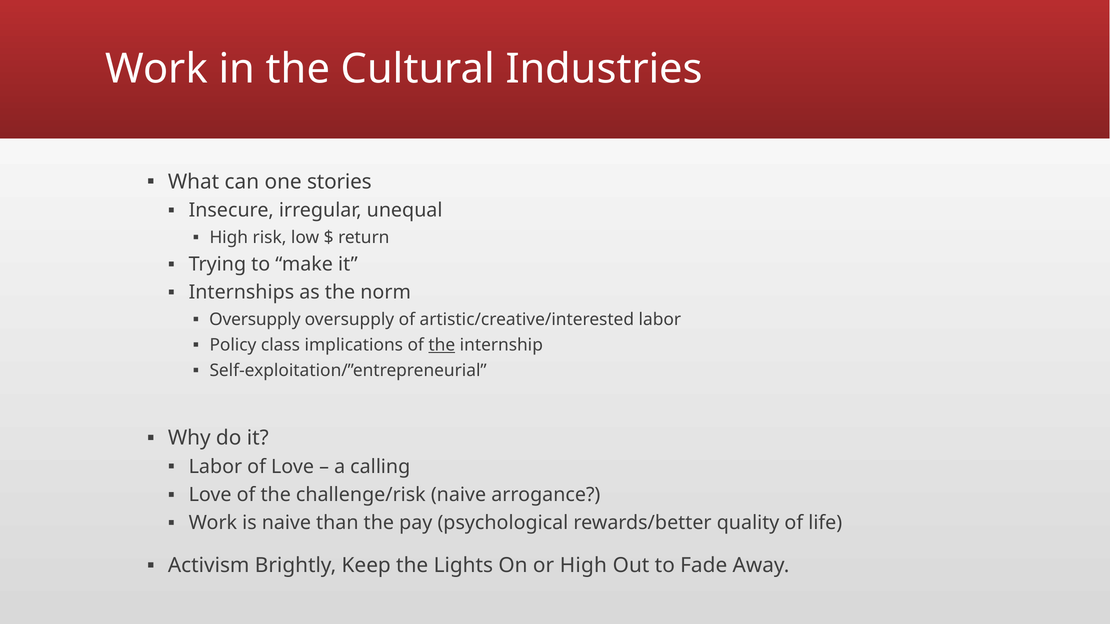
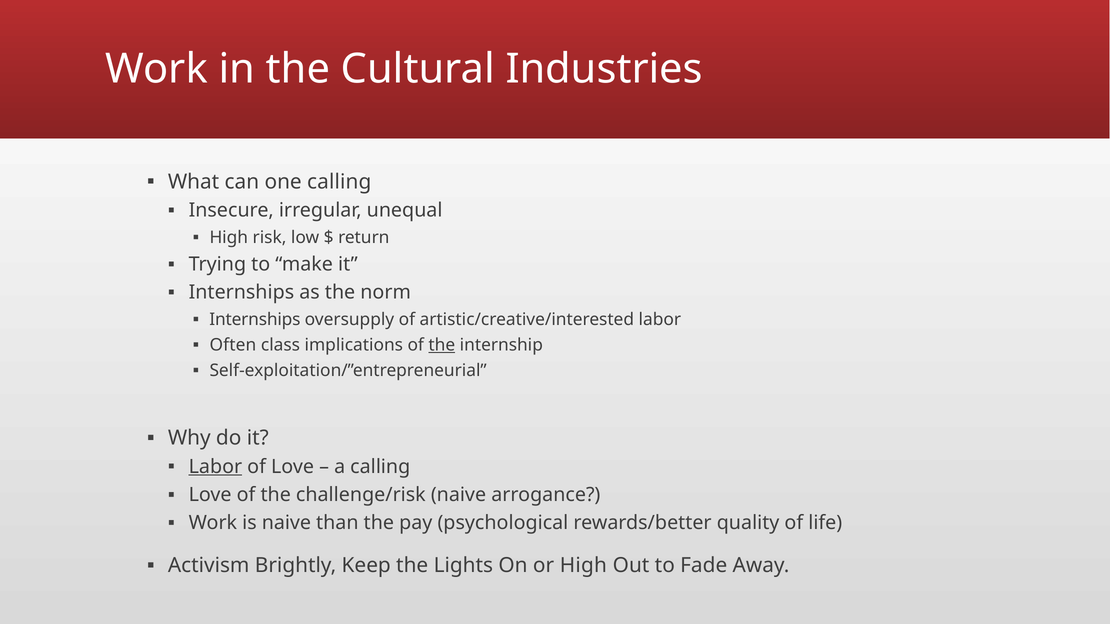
one stories: stories -> calling (339, 182)
Oversupply: Oversupply -> Internships (255, 320)
Policy: Policy -> Often (233, 345)
Labor underline: none -> present (215, 467)
